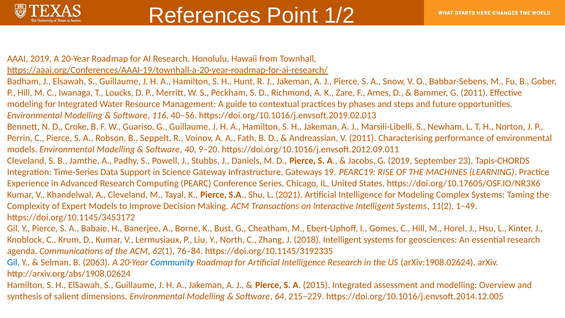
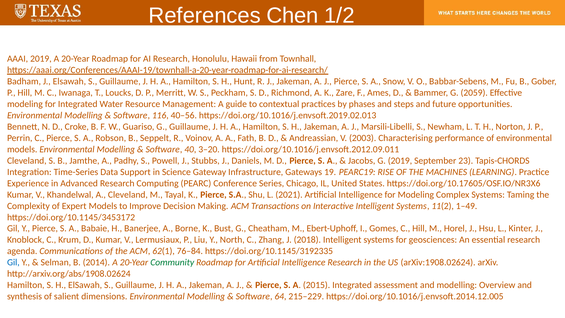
Point: Point -> Chen (293, 16)
G 2011: 2011 -> 2059 (474, 93)
V 2011: 2011 -> 2003 (363, 138)
9–20: 9–20 -> 3–20 (209, 149)
2063: 2063 -> 2014 (96, 262)
Community colour: blue -> green (172, 262)
